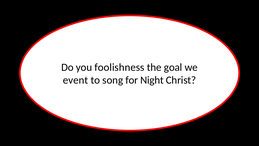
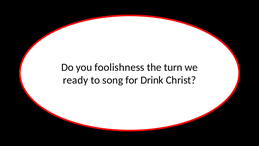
goal: goal -> turn (173, 67)
event: event -> ready (75, 80)
Night: Night -> Drink (152, 80)
